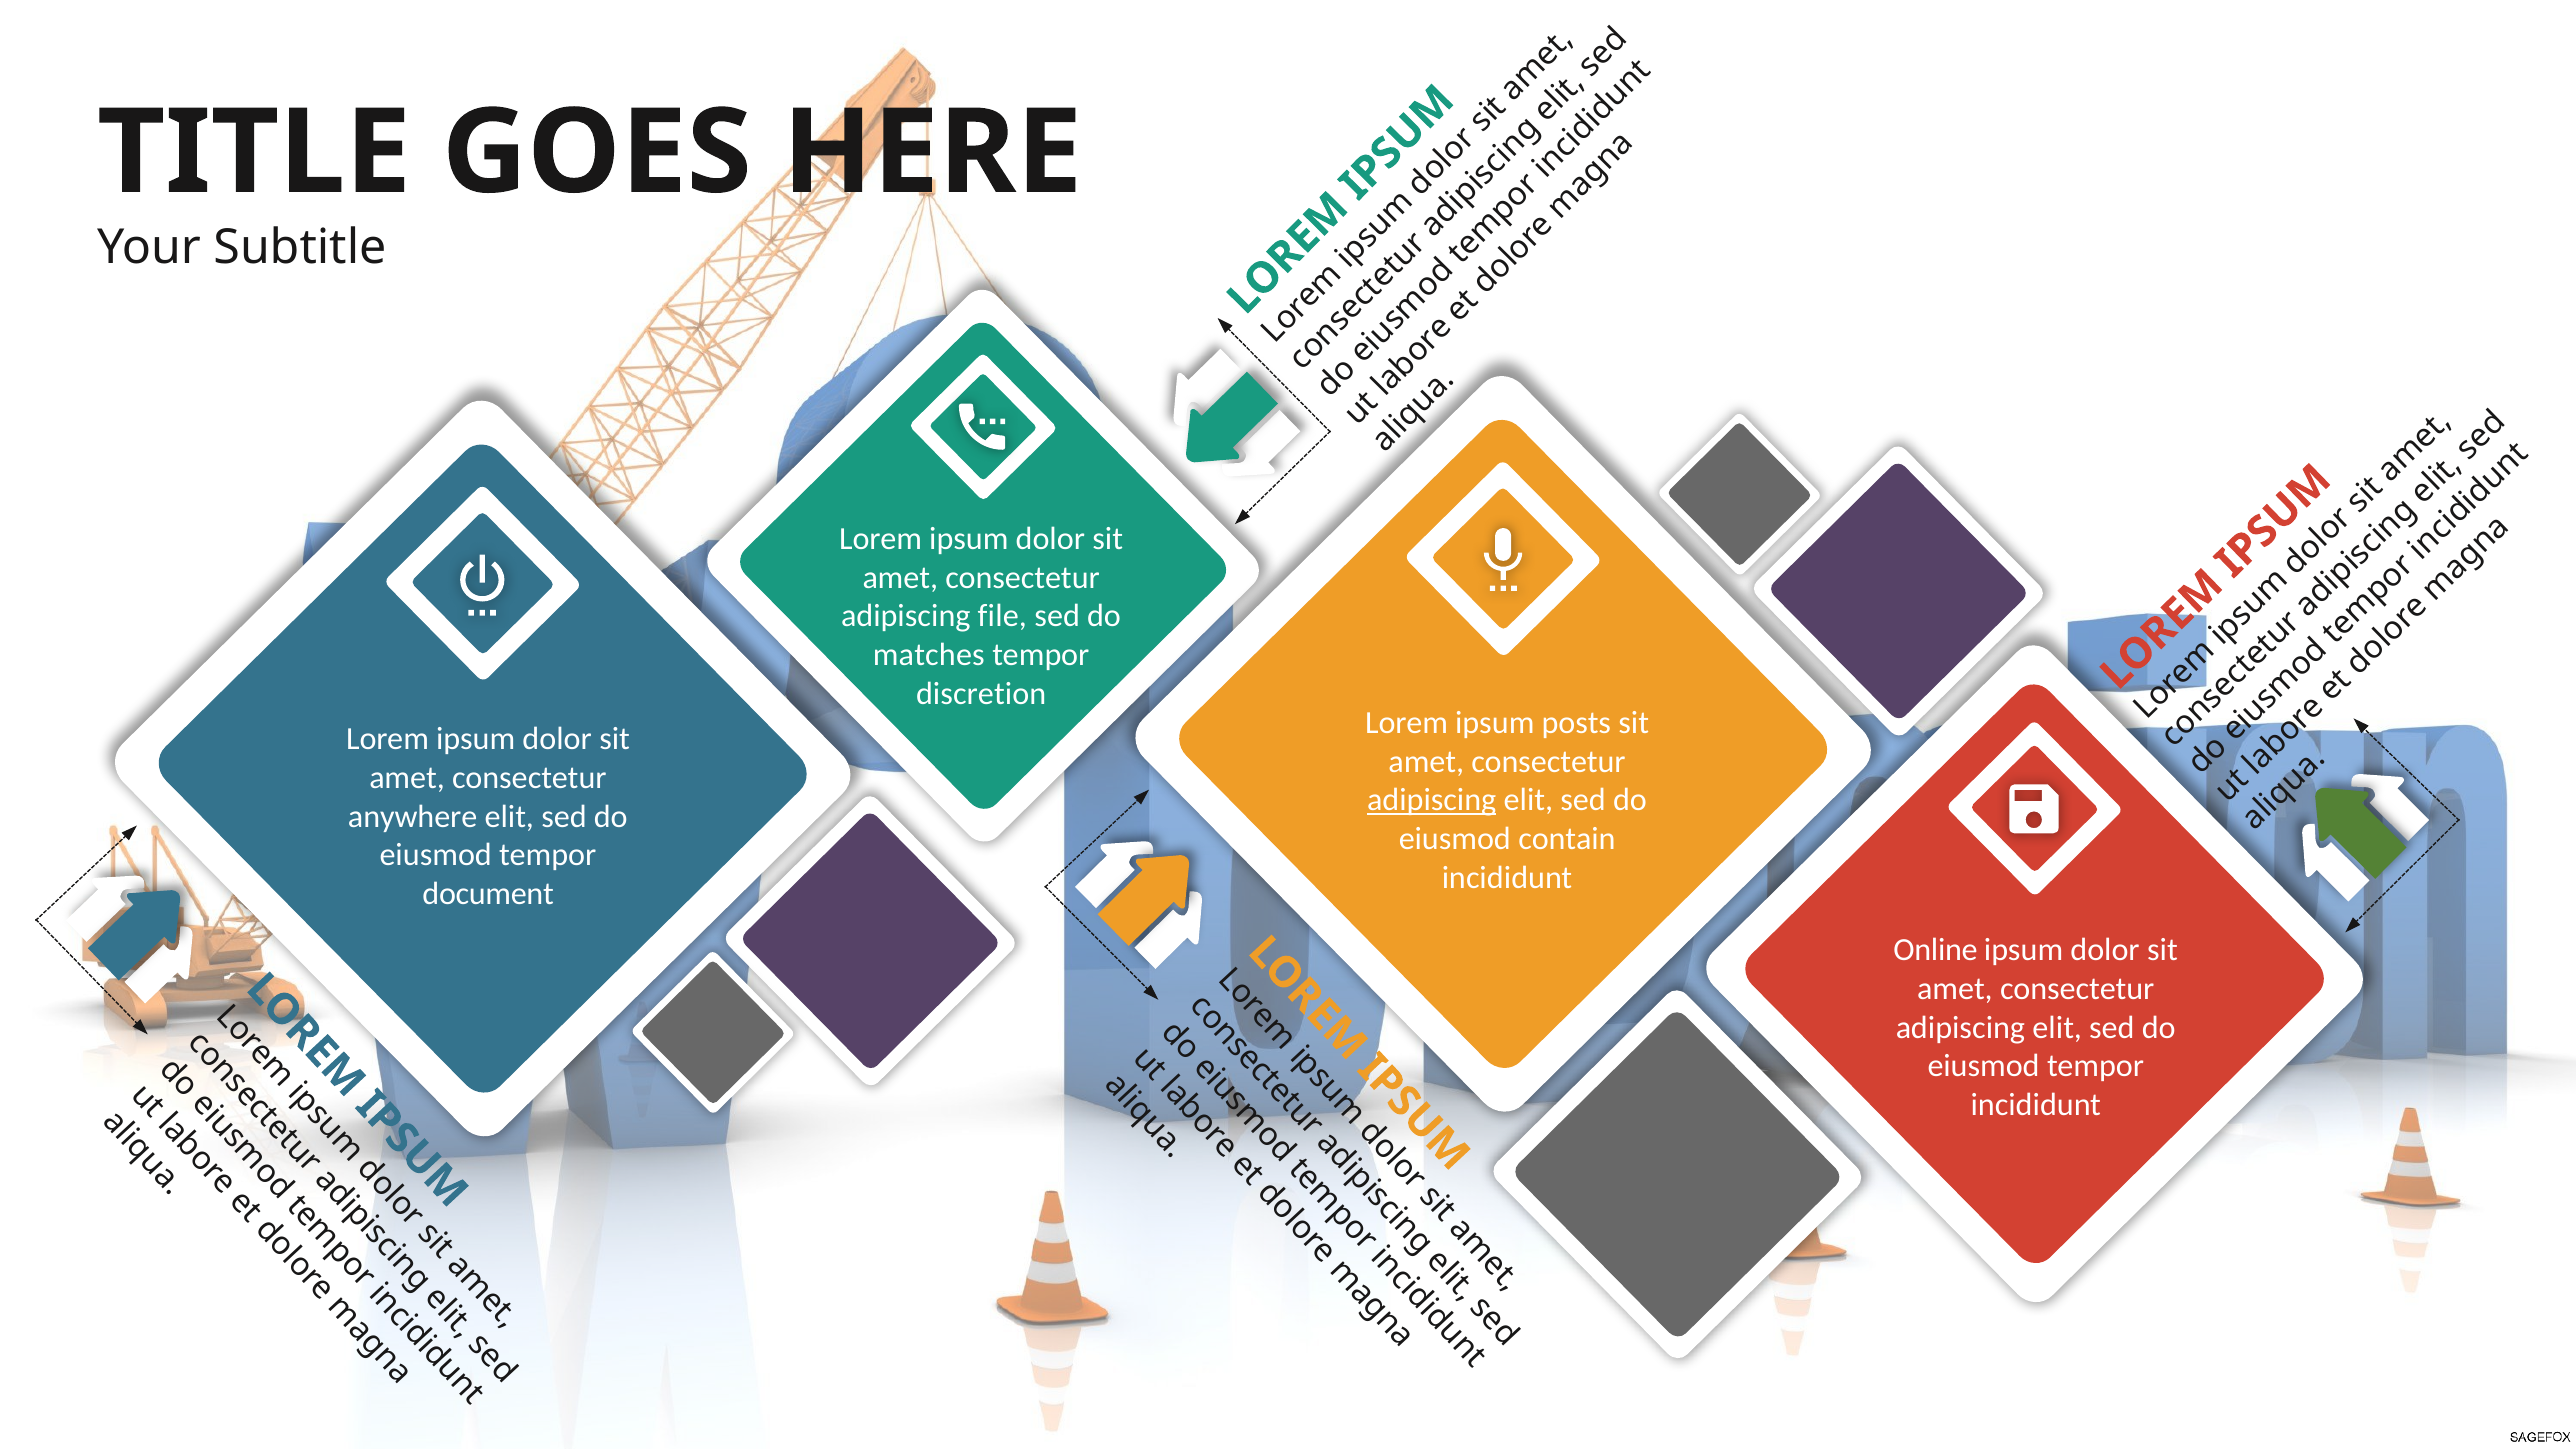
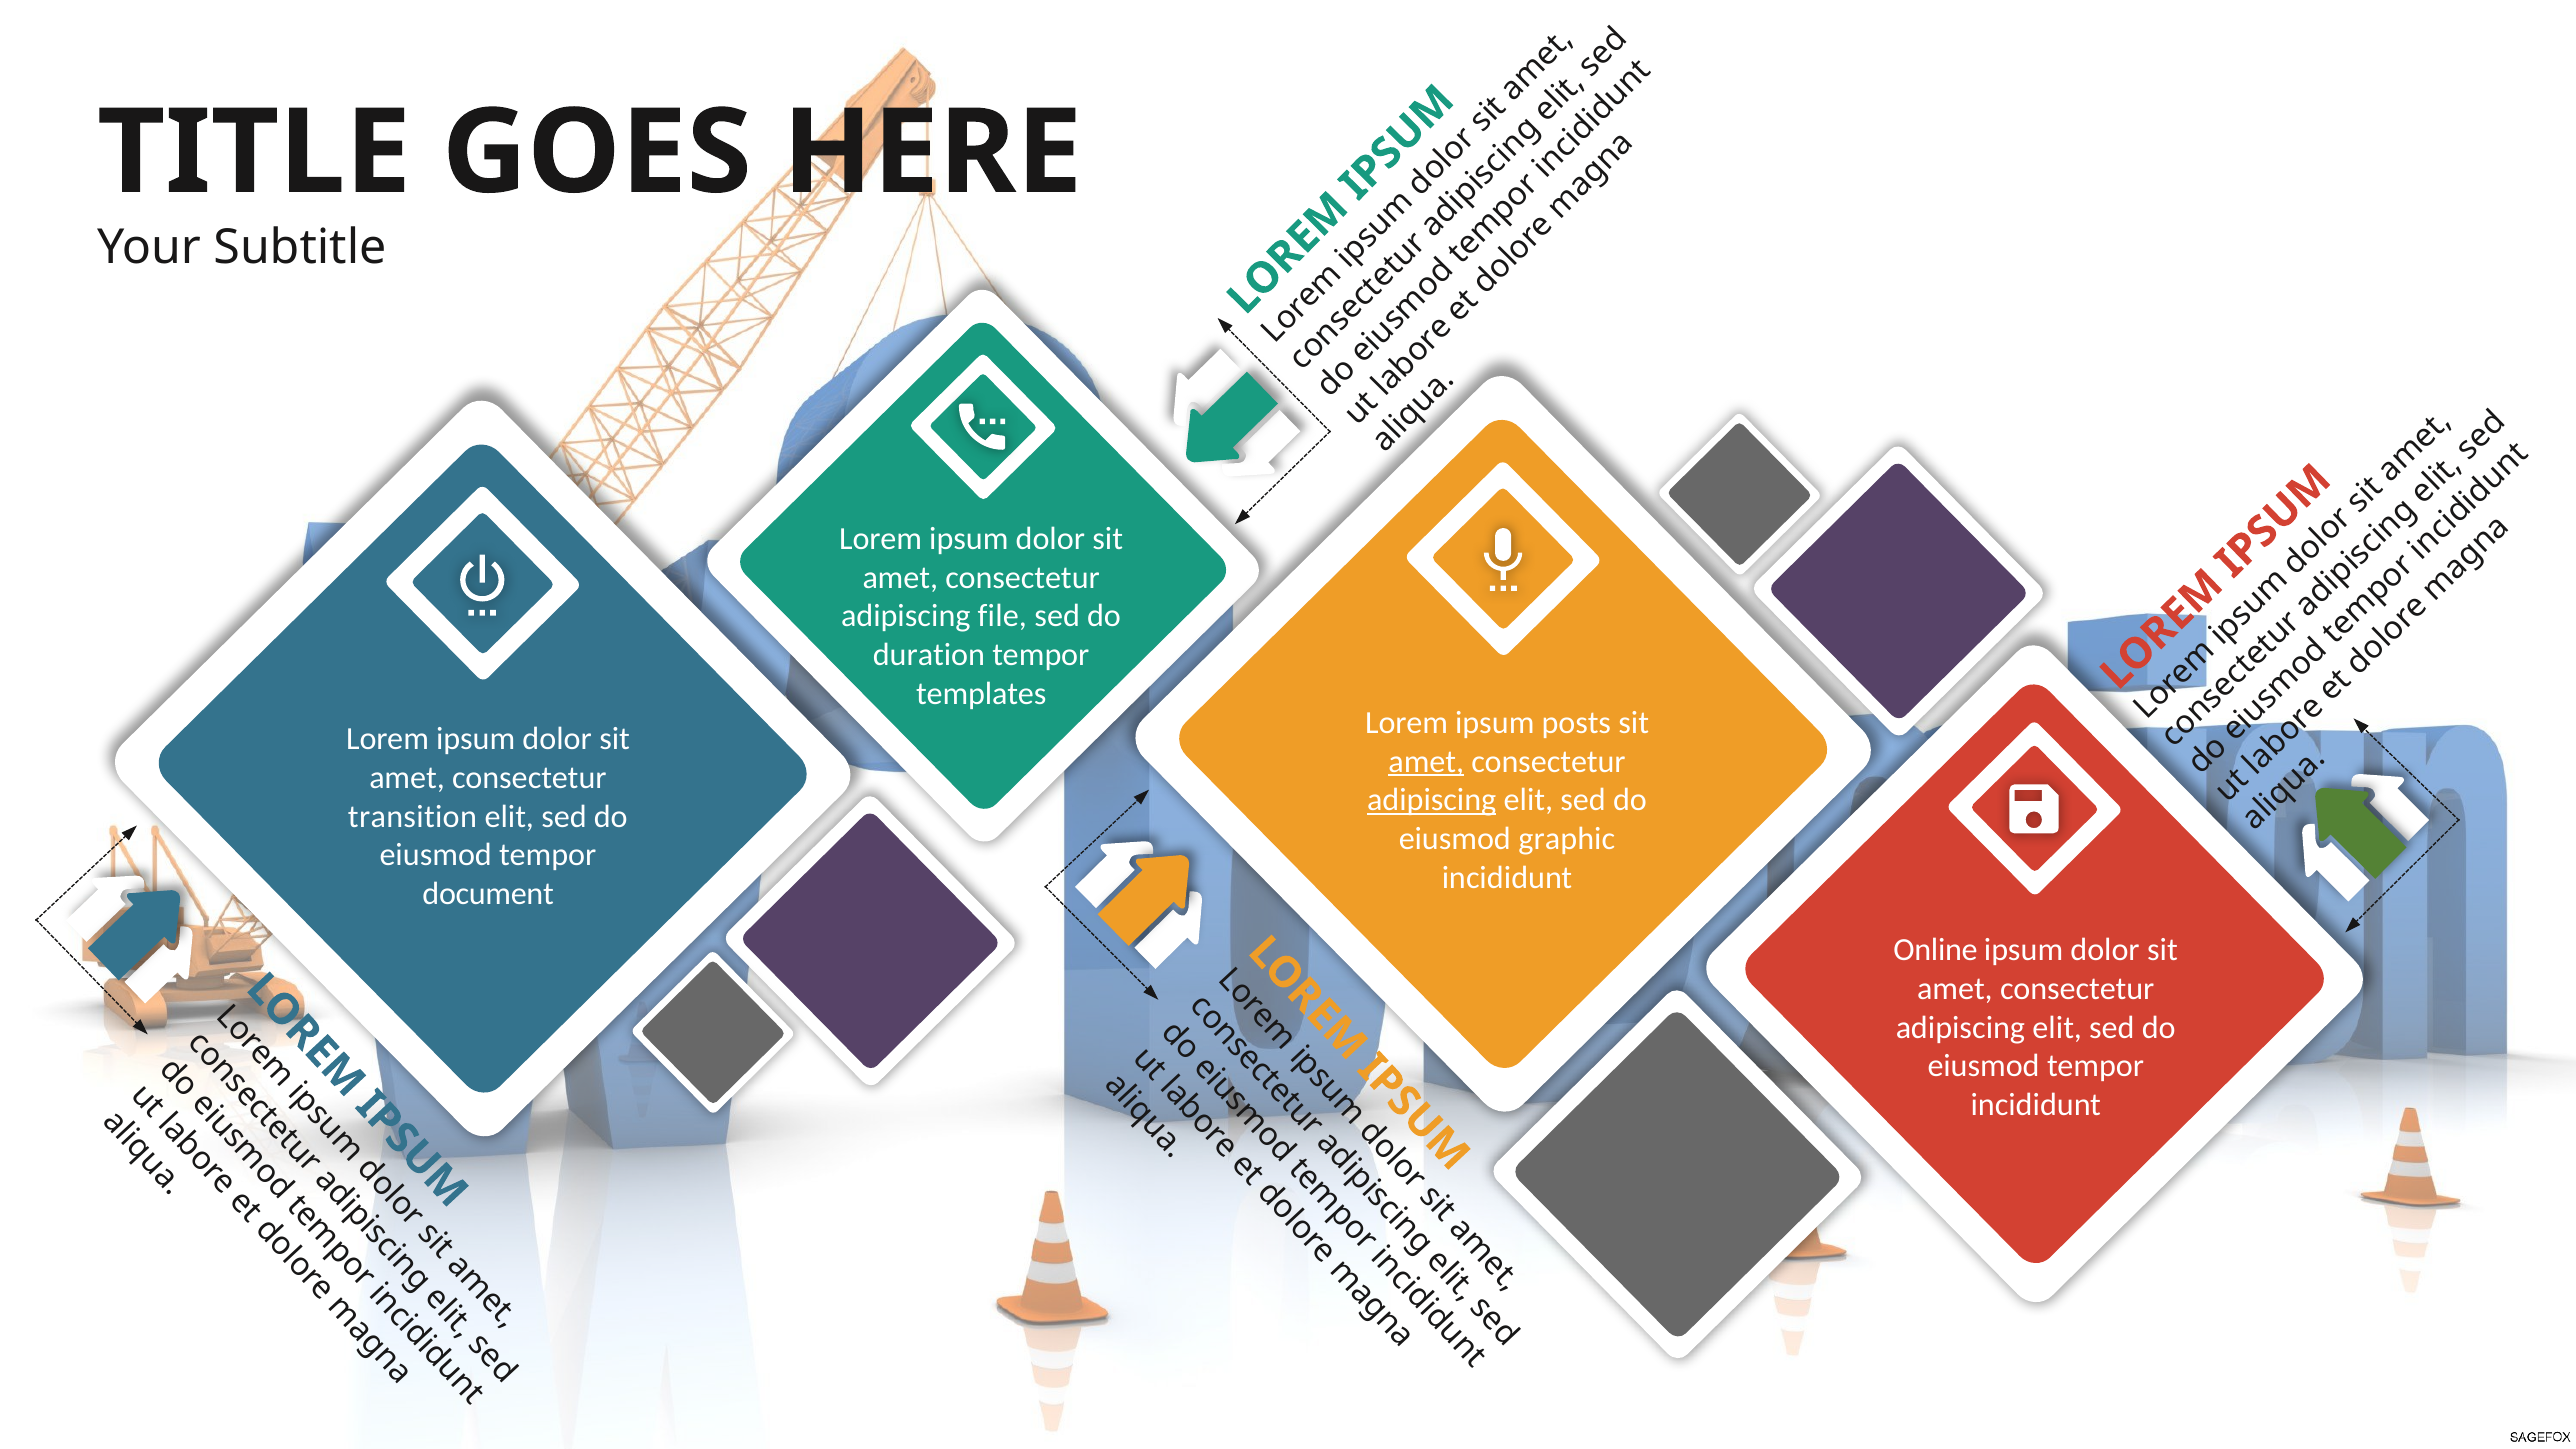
matches: matches -> duration (929, 655)
discretion: discretion -> templates (981, 694)
amet underline: none -> present (1426, 762)
anywhere: anywhere -> transition (412, 816)
contain: contain -> graphic (1567, 839)
